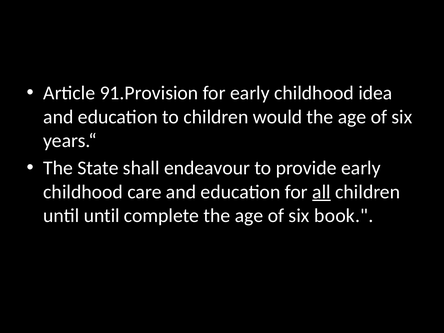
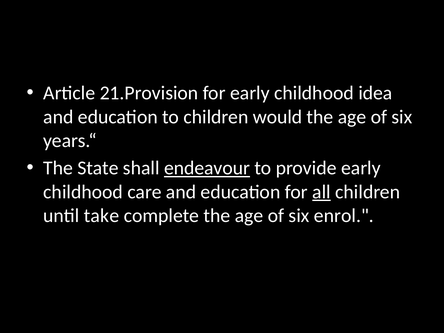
91.Provision: 91.Provision -> 21.Provision (149, 93)
endeavour underline: none -> present (207, 168)
until until: until -> take (102, 216)
book: book -> enrol (344, 216)
